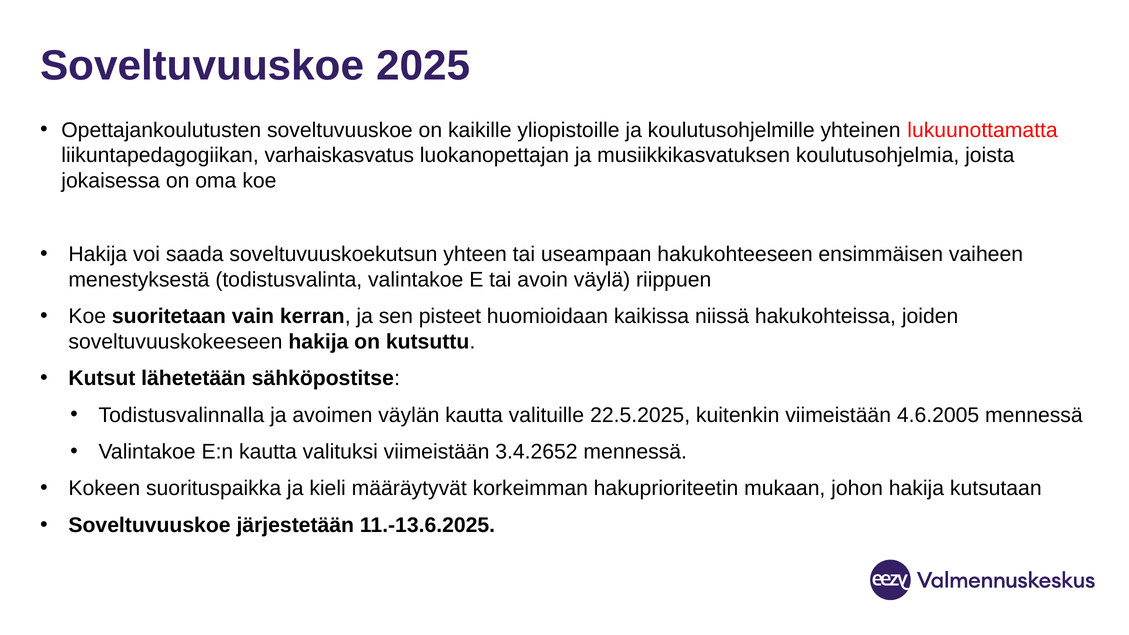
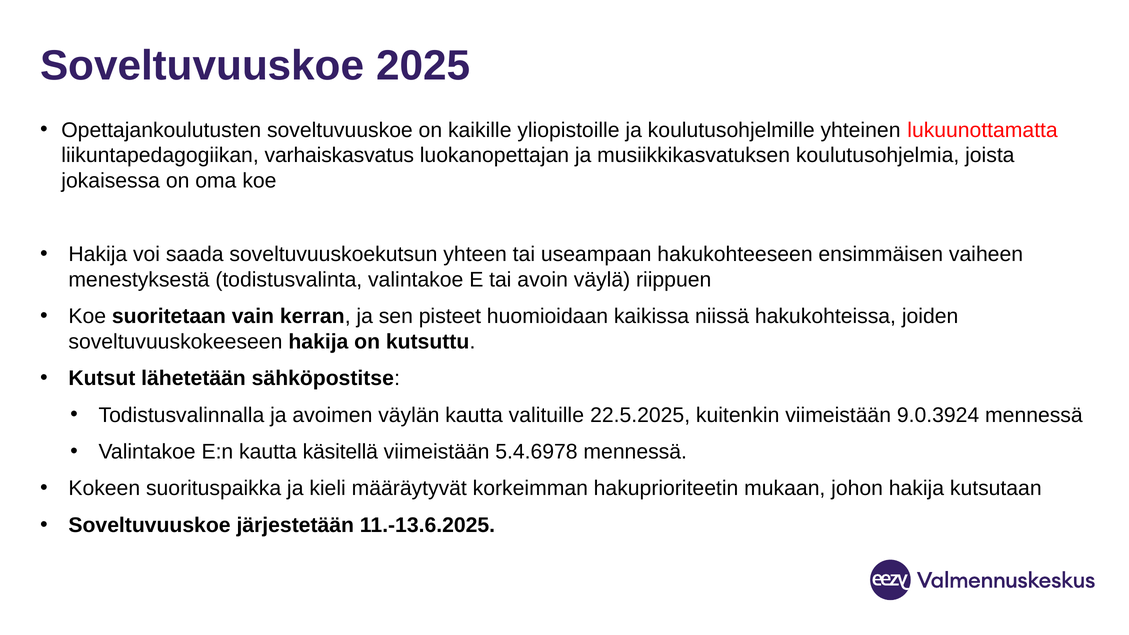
4.6.2005: 4.6.2005 -> 9.0.3924 (938, 415)
valituksi: valituksi -> käsitellä (340, 452)
3.4.2652: 3.4.2652 -> 5.4.6978 (536, 452)
